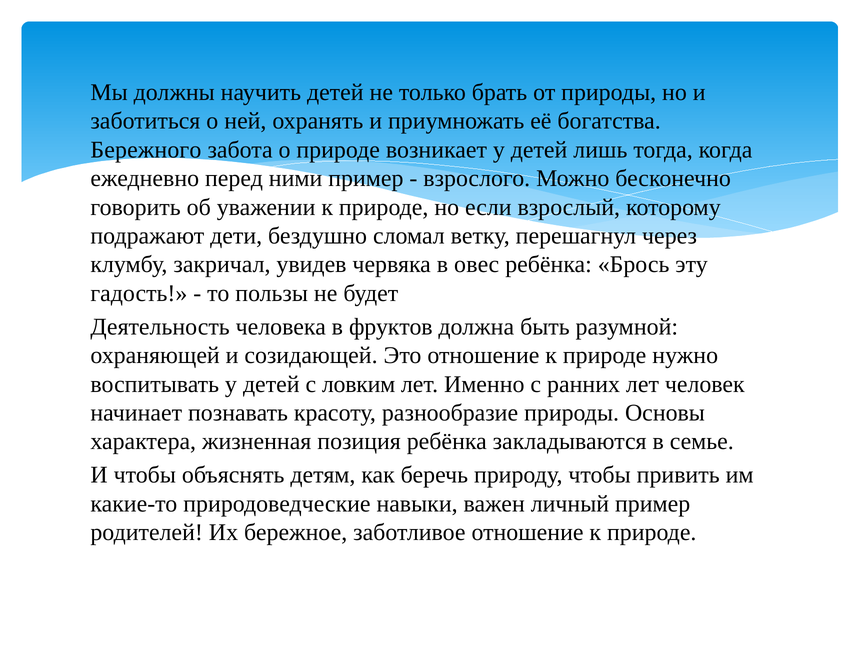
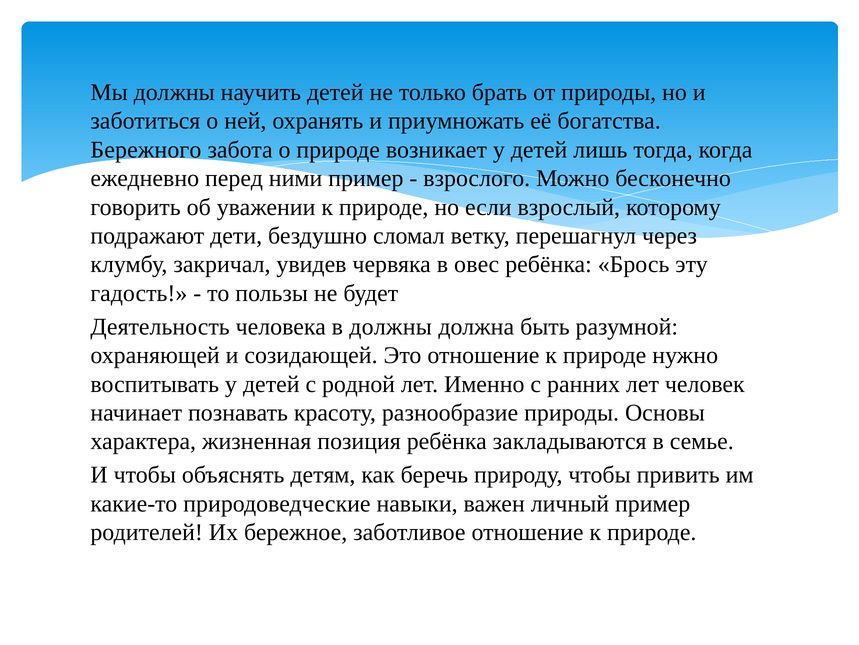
в фруктов: фруктов -> должны (391, 326)
ловким: ловким -> родной (359, 384)
